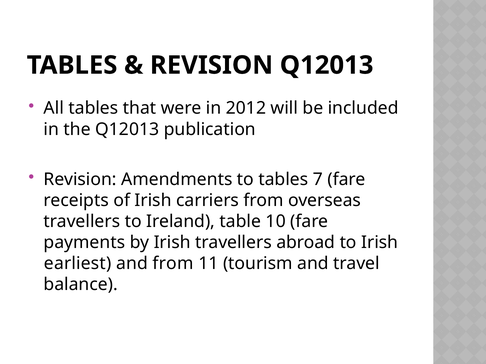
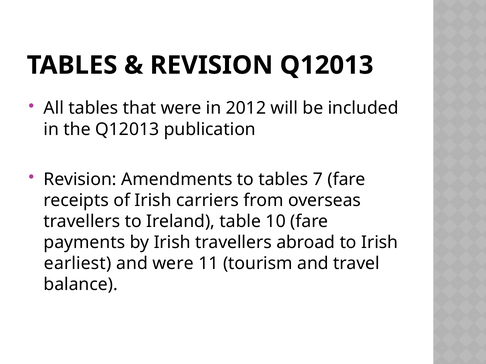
and from: from -> were (173, 264)
